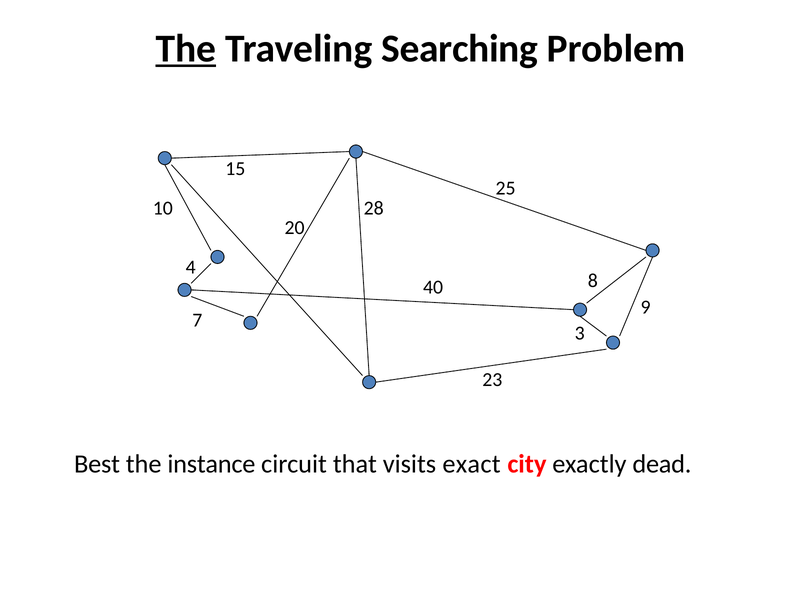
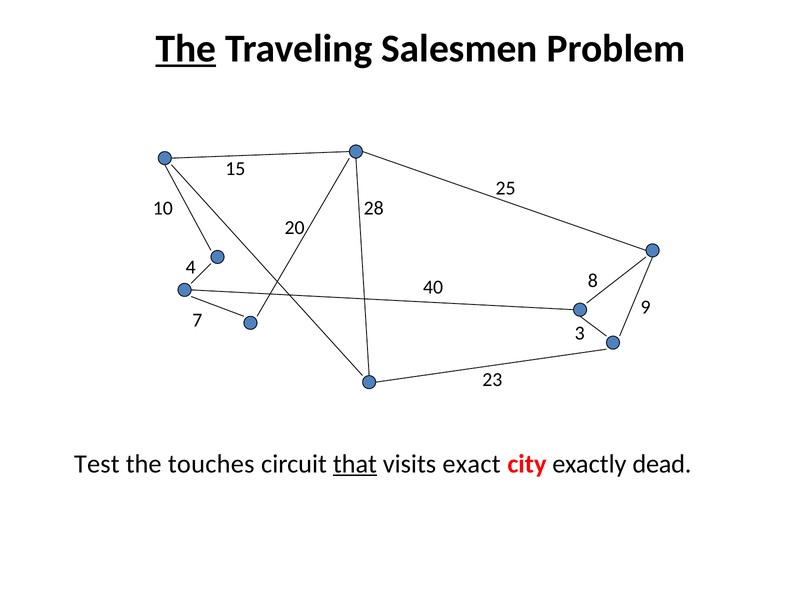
Searching: Searching -> Salesmen (460, 49)
Best: Best -> Test (97, 464)
instance: instance -> touches (211, 464)
that underline: none -> present (355, 464)
